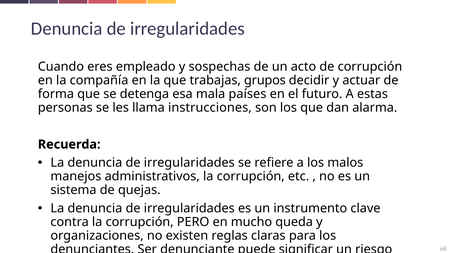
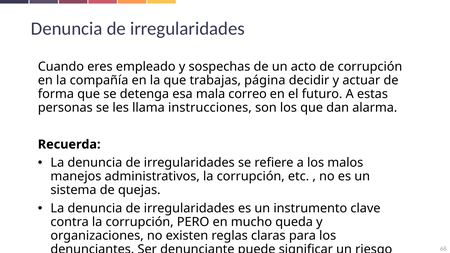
grupos: grupos -> página (265, 80)
países: países -> correo (248, 94)
